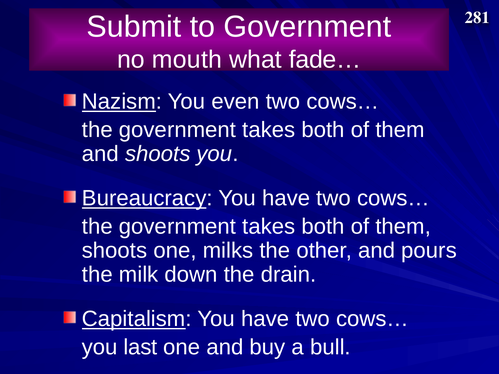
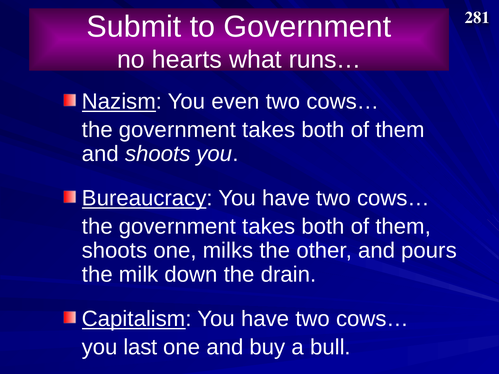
mouth: mouth -> hearts (187, 60)
fade…: fade… -> runs… (325, 60)
